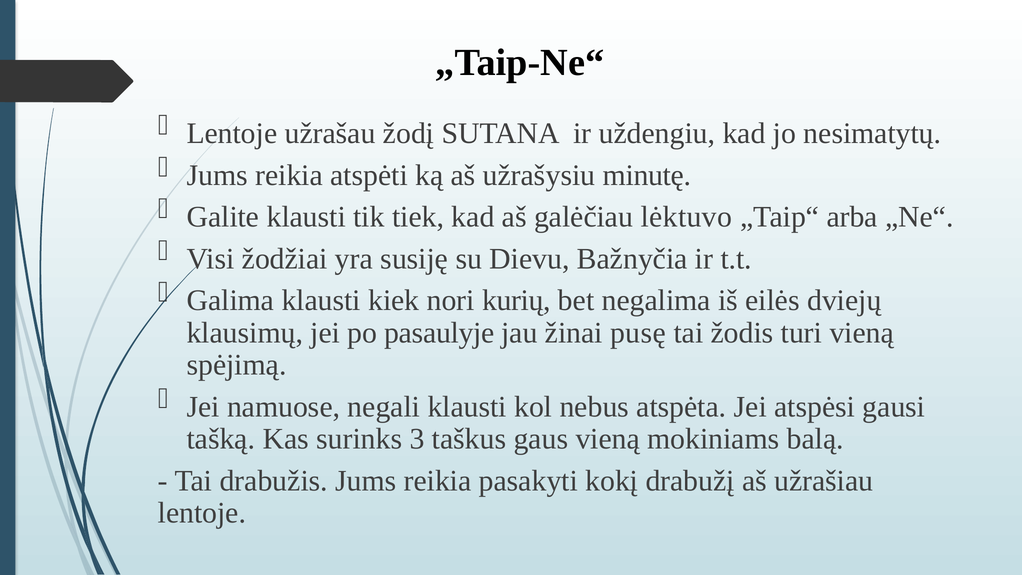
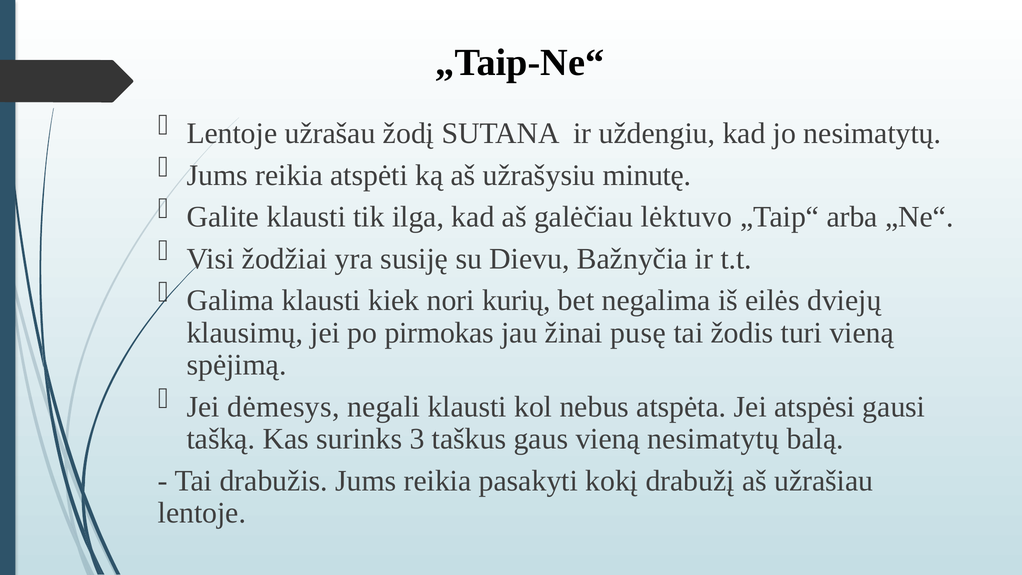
tiek: tiek -> ilga (418, 217)
pasaulyje: pasaulyje -> pirmokas (439, 333)
namuose: namuose -> dėmesys (283, 407)
vieną mokiniams: mokiniams -> nesimatytų (713, 439)
